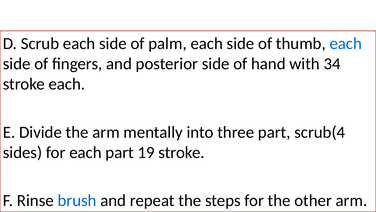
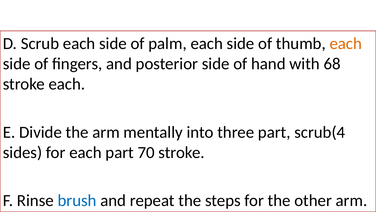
each colour: blue -> orange (346, 44)
34: 34 -> 68 (332, 64)
19: 19 -> 70 (146, 152)
